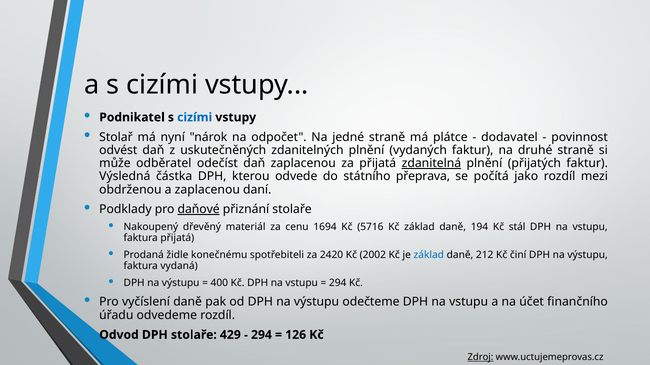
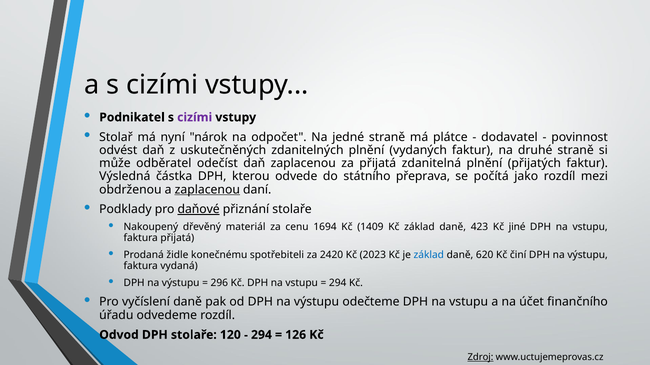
cizími colour: blue -> purple (195, 118)
zdanitelná underline: present -> none (431, 164)
zaplacenou underline: none -> present (207, 190)
5716: 5716 -> 1409 (370, 228)
194: 194 -> 423 (479, 228)
stál: stál -> jiné (517, 228)
2002: 2002 -> 2023 (373, 256)
212: 212 -> 620 (485, 256)
400: 400 -> 296 (219, 284)
429: 429 -> 120 (230, 335)
